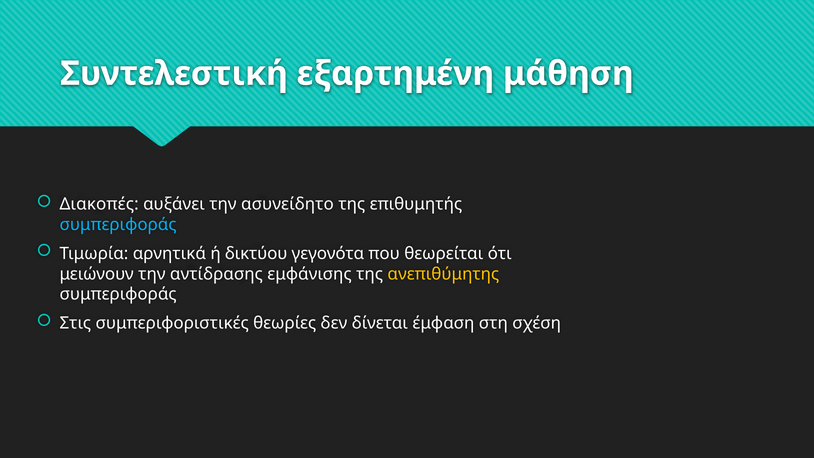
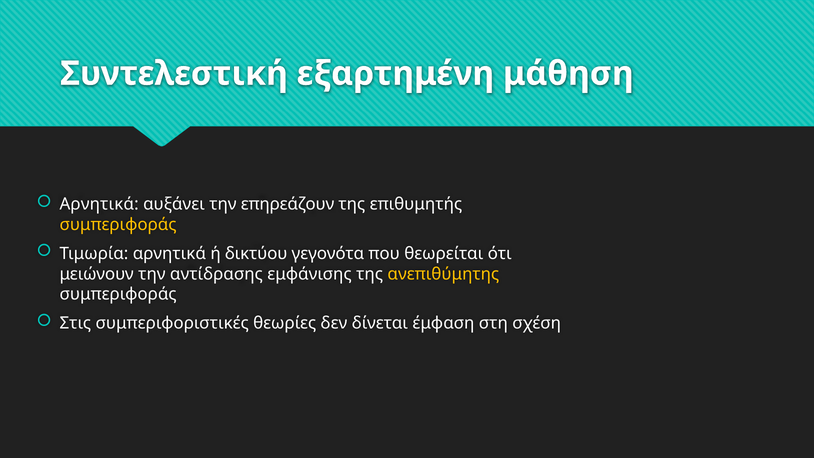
Διακοπές: Διακοπές -> Αρνητικά (99, 204)
ασυνείδητο: ασυνείδητο -> επηρεάζουν (288, 204)
συμπεριφοράς colour: light blue -> yellow (118, 225)
